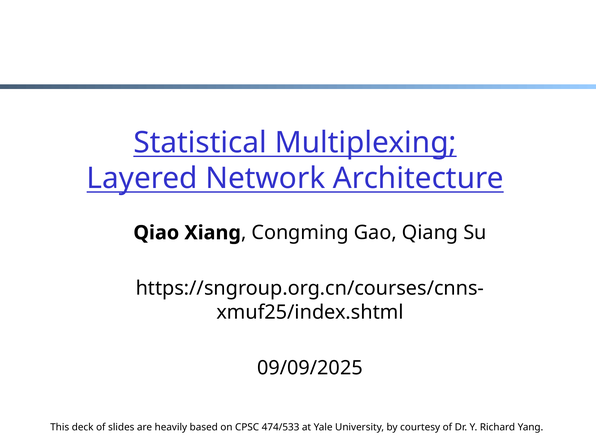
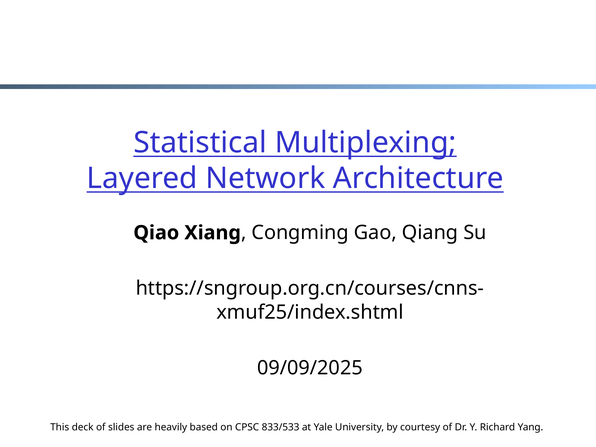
474/533: 474/533 -> 833/533 (281, 427)
